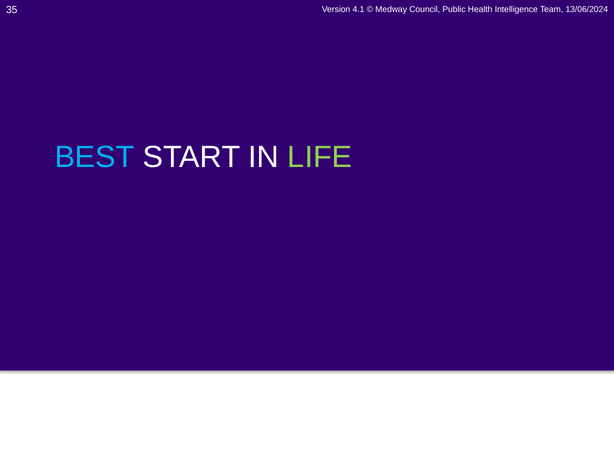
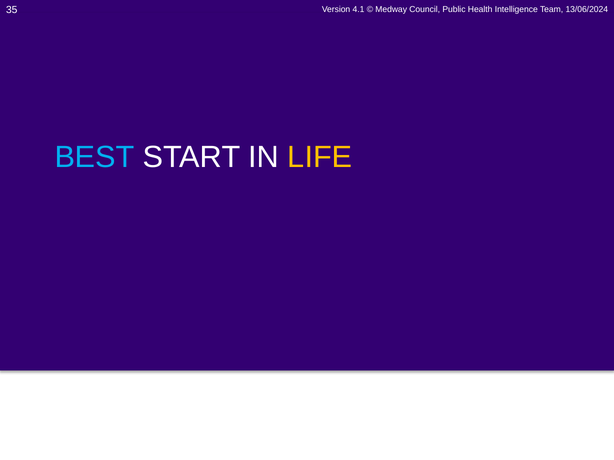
LIFE colour: light green -> yellow (320, 157)
